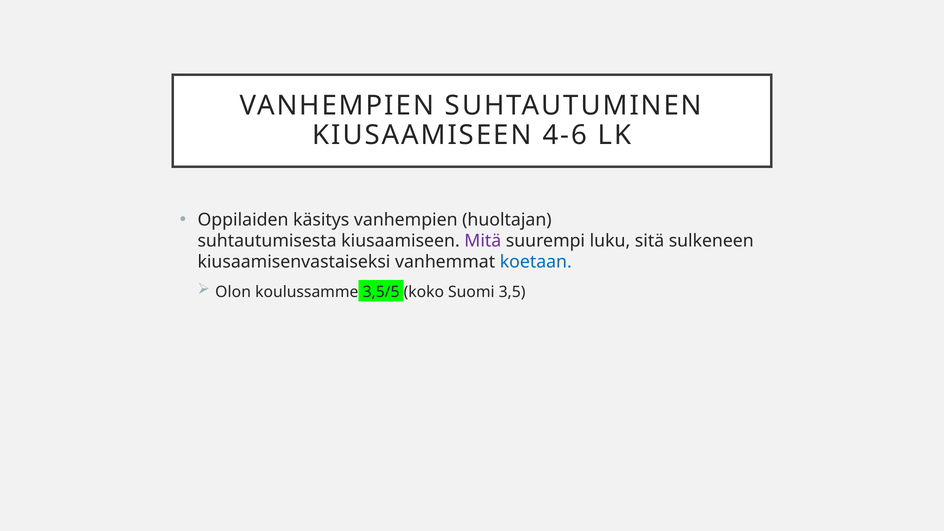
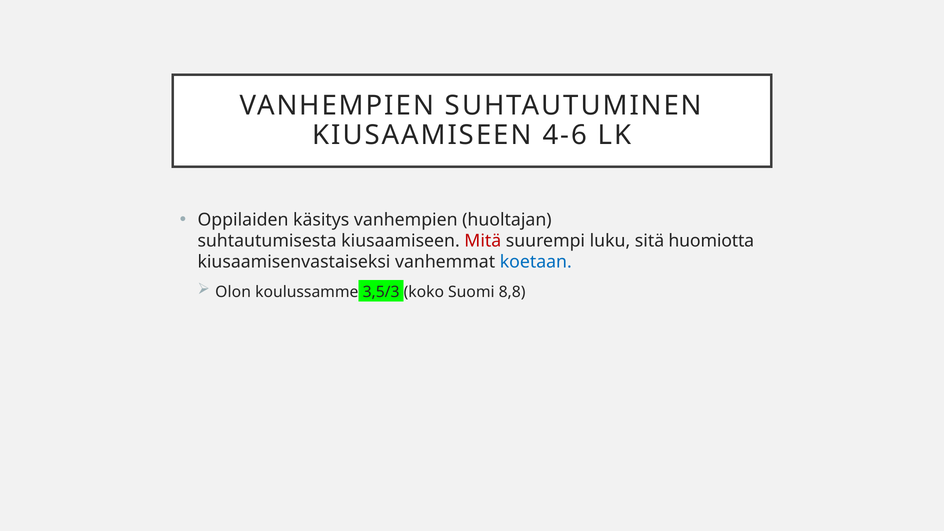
Mitä colour: purple -> red (483, 241)
sulkeneen: sulkeneen -> huomiotta (711, 241)
3,5/5: 3,5/5 -> 3,5/3 (381, 292)
3,5: 3,5 -> 8,8 (512, 292)
